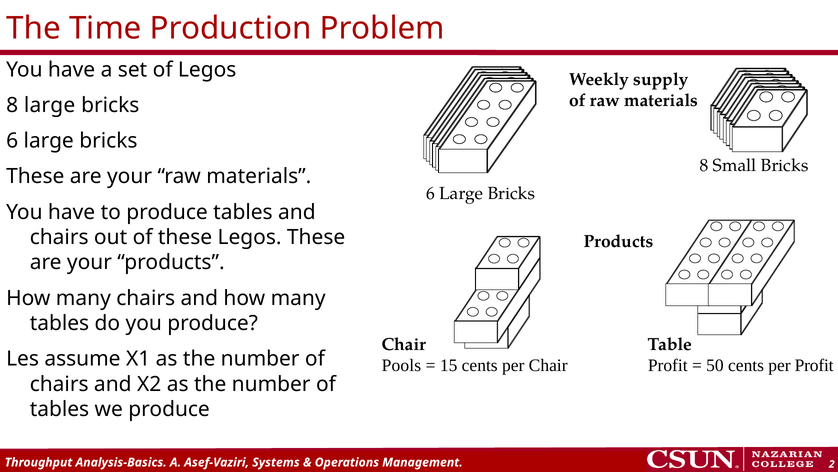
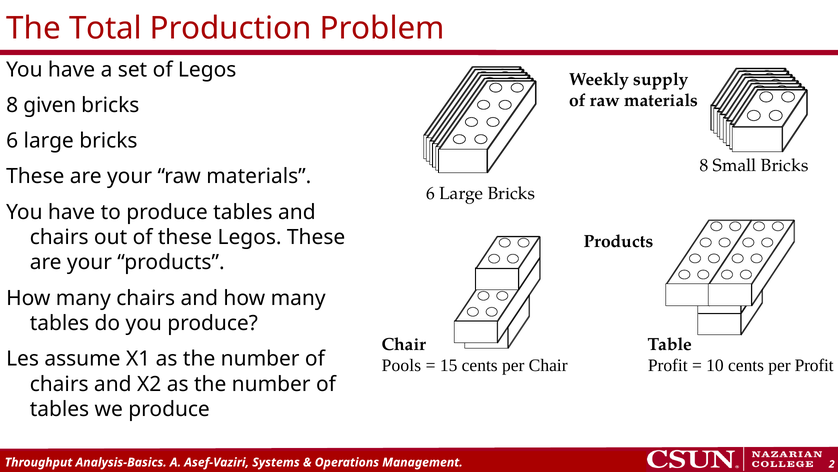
Time: Time -> Total (105, 28)
8 large: large -> given (50, 105)
50: 50 -> 10 (715, 365)
